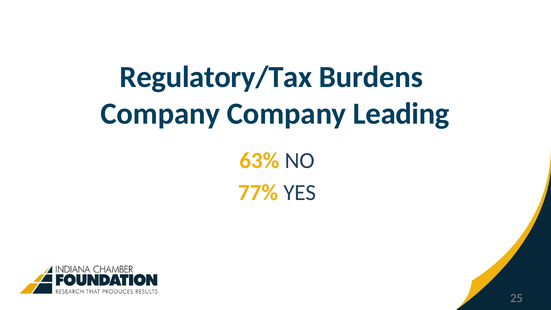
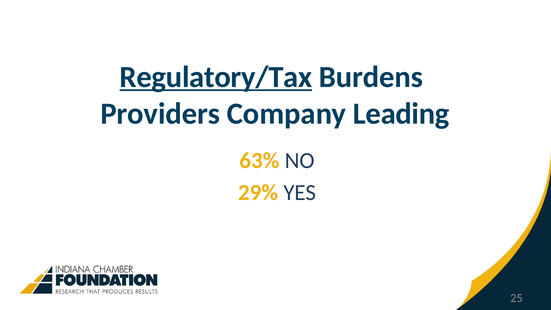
Regulatory/Tax underline: none -> present (216, 77)
Company: Company -> Providers (160, 114)
77%: 77% -> 29% (258, 193)
